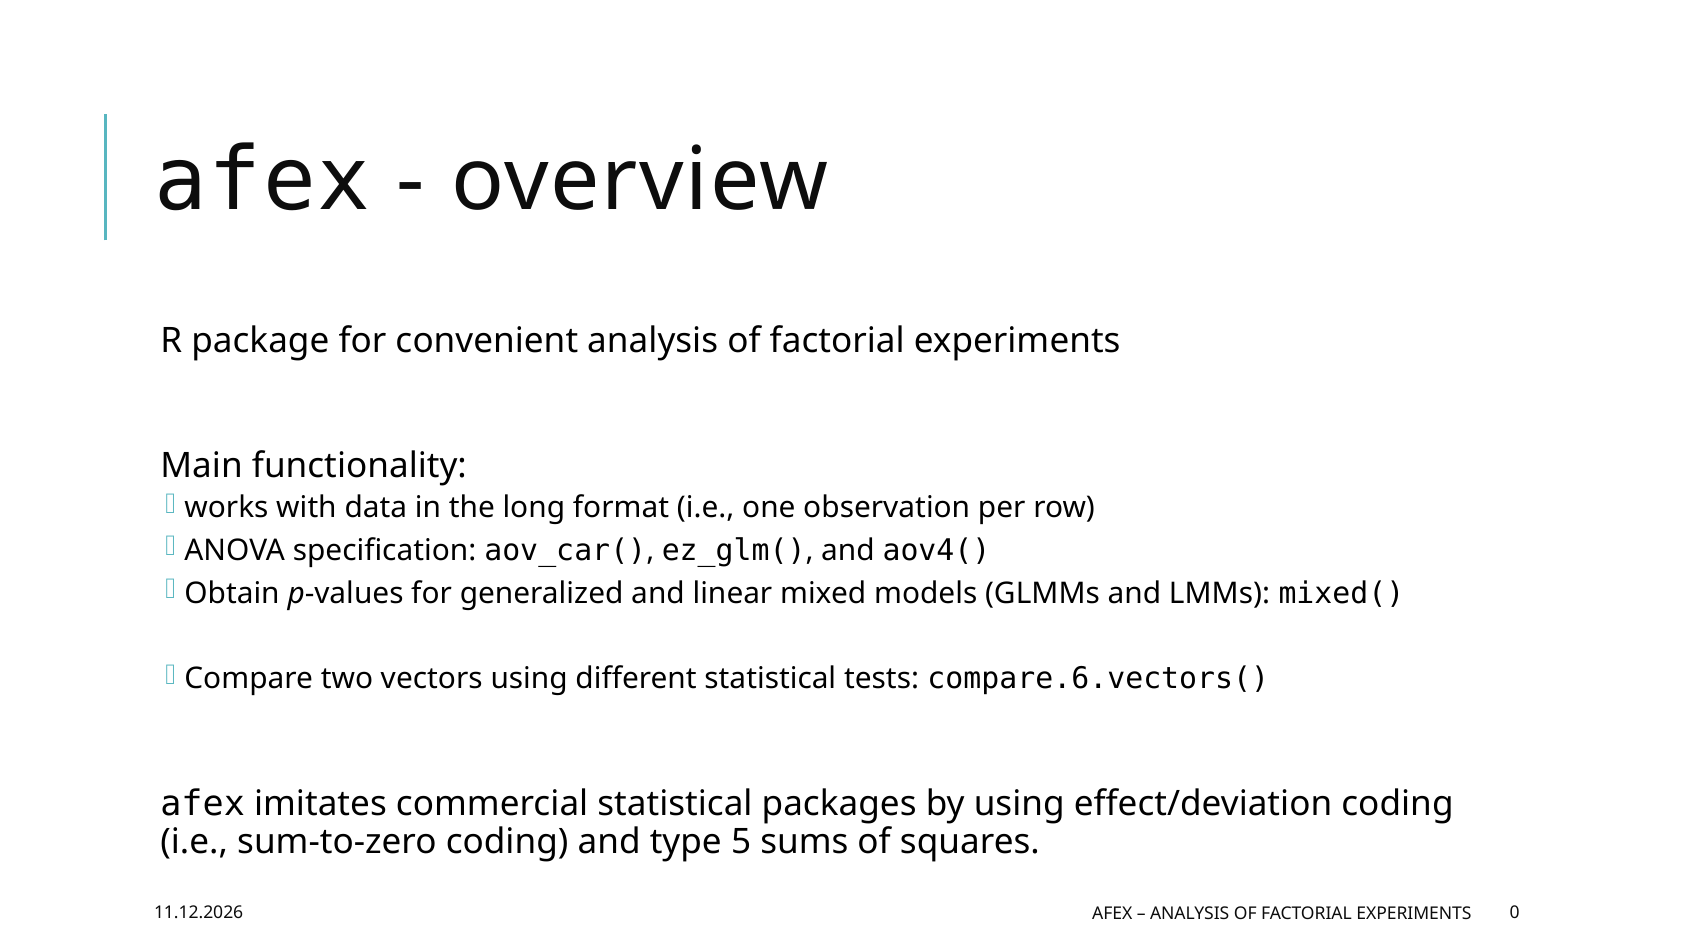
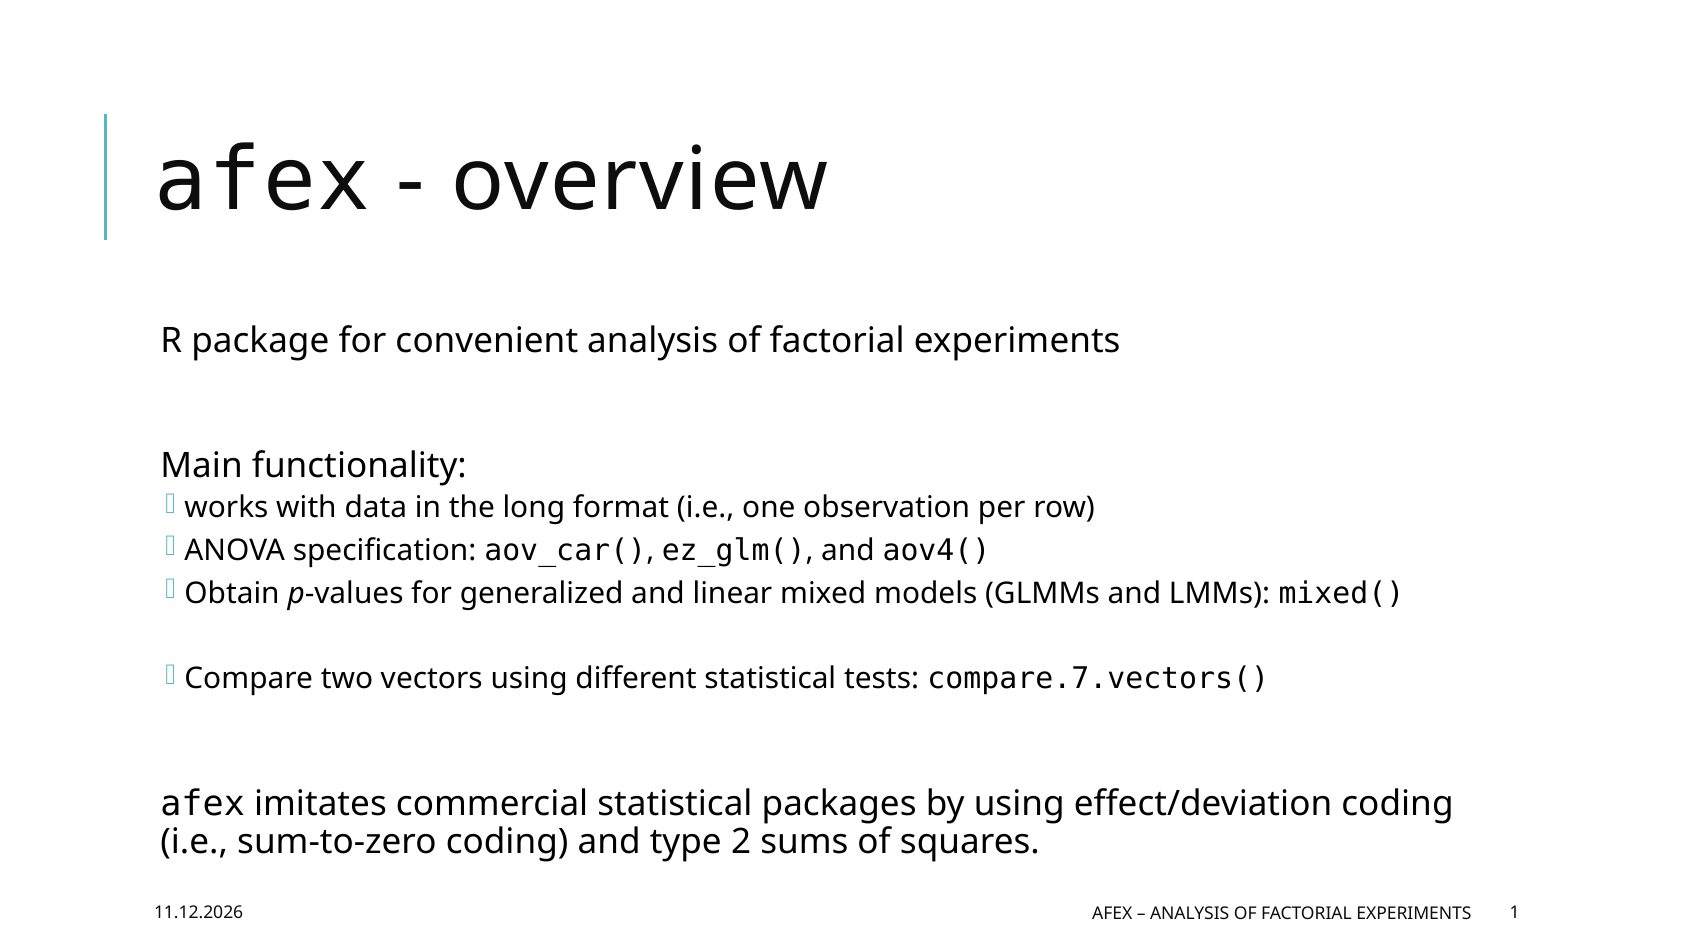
compare.6.vectors(: compare.6.vectors( -> compare.7.vectors( (1098, 679)
5: 5 -> 2 (741, 842)
0: 0 -> 1 (1515, 913)
